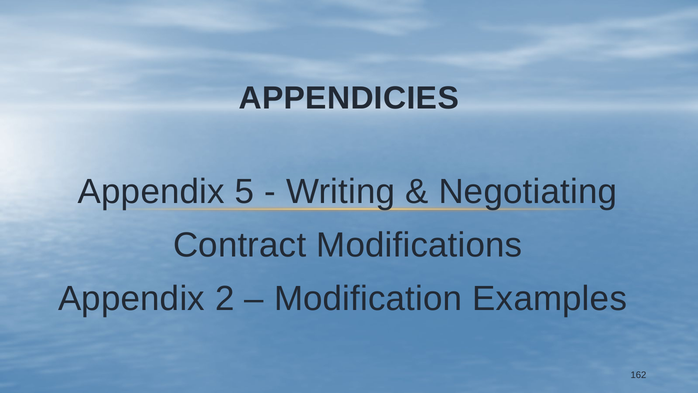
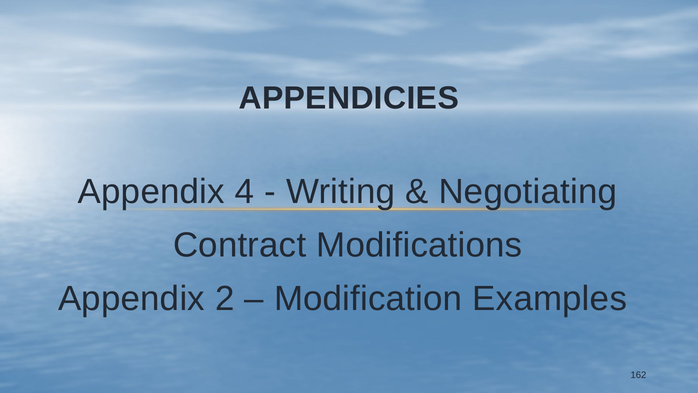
5: 5 -> 4 (245, 192)
